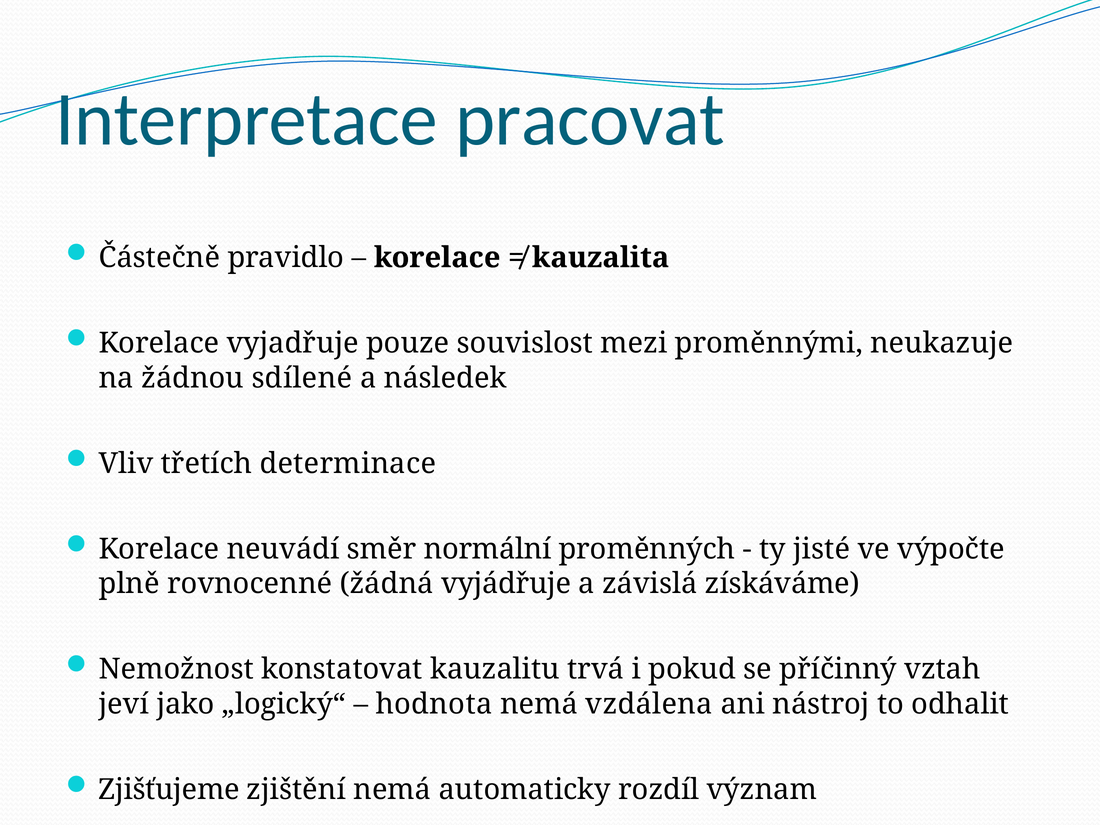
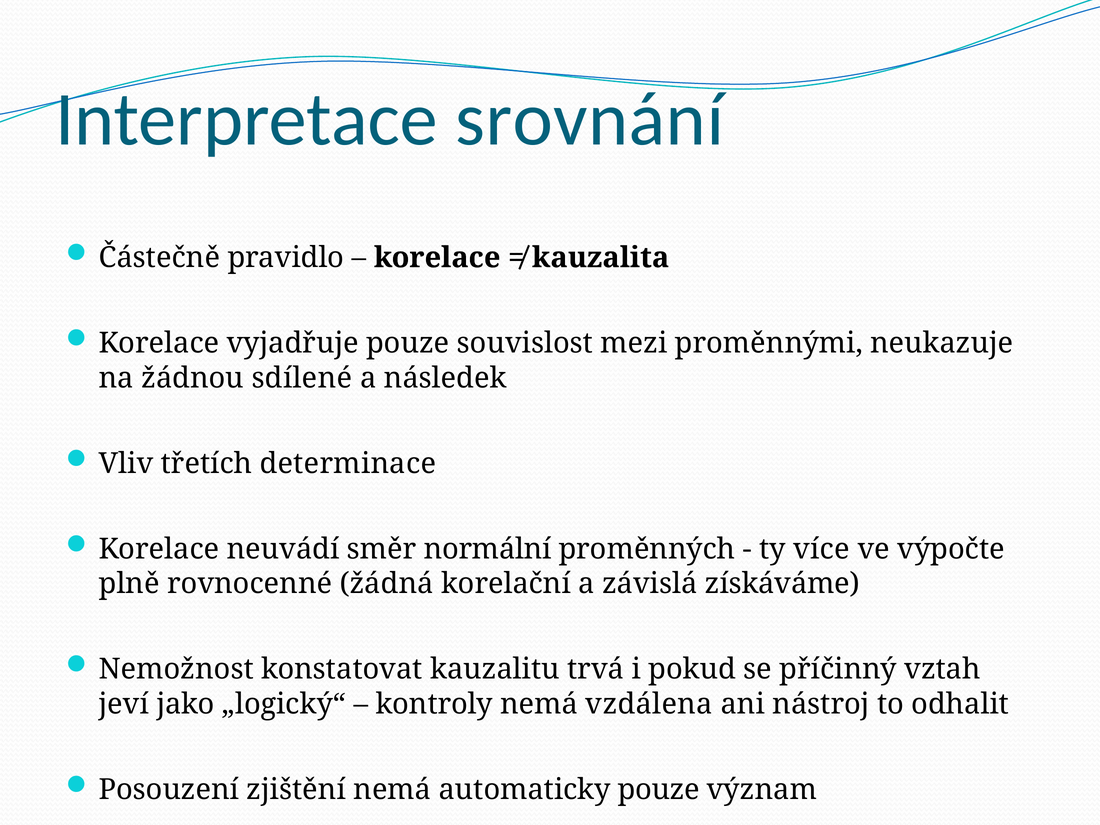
pracovat: pracovat -> srovnání (590, 120)
jisté: jisté -> více (822, 549)
vyjádřuje: vyjádřuje -> korelační (506, 584)
hodnota: hodnota -> kontroly (434, 704)
Zjišťujeme: Zjišťujeme -> Posouzení (169, 790)
automaticky rozdíl: rozdíl -> pouze (659, 790)
